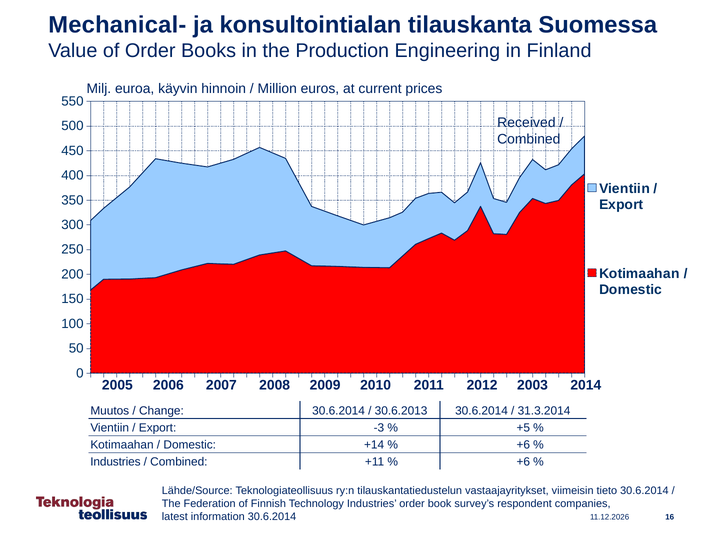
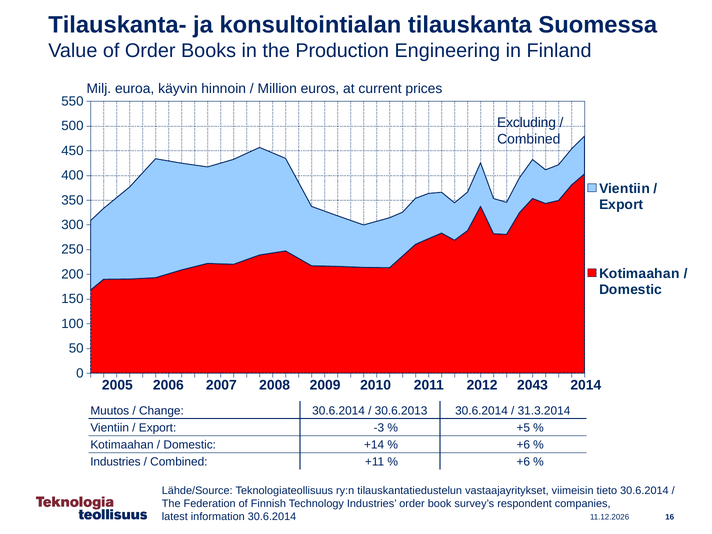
Mechanical-: Mechanical- -> Tilauskanta- (117, 25)
Received: Received -> Excluding (527, 122)
2003: 2003 -> 2043 (533, 385)
